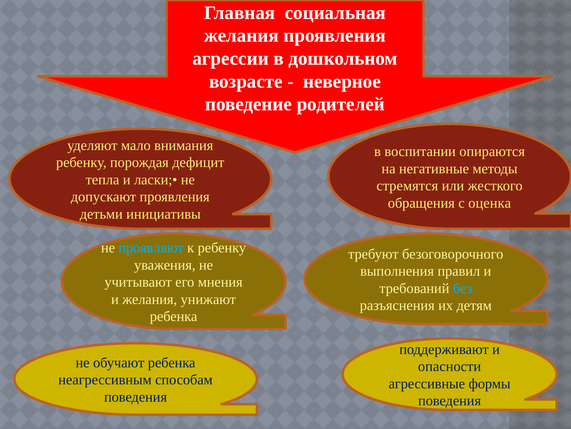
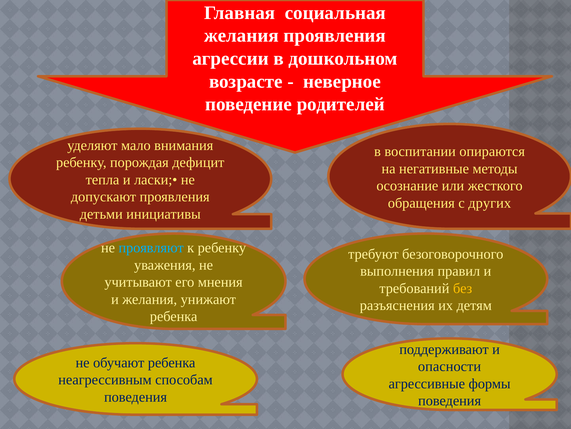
стремятся: стремятся -> осознание (407, 186)
оценка: оценка -> других (490, 203)
без colour: light blue -> yellow (463, 288)
